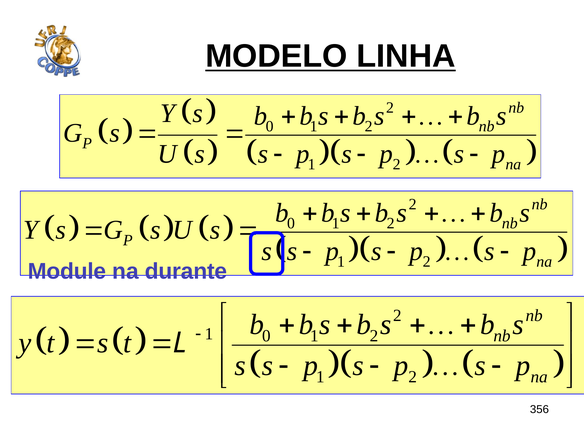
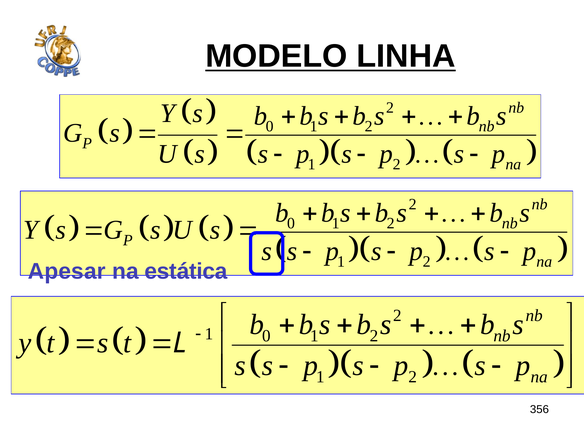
Module: Module -> Apesar (67, 271)
durante: durante -> estática (186, 271)
